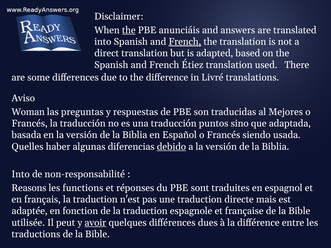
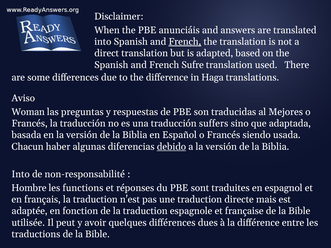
the underline: present -> none (129, 30)
Étiez: Étiez -> Sufre (193, 65)
Livré: Livré -> Haga (212, 78)
puntos: puntos -> suffers (214, 124)
Quelles: Quelles -> Chacun (28, 147)
Reasons: Reasons -> Hombre (29, 188)
avoir underline: present -> none (95, 223)
